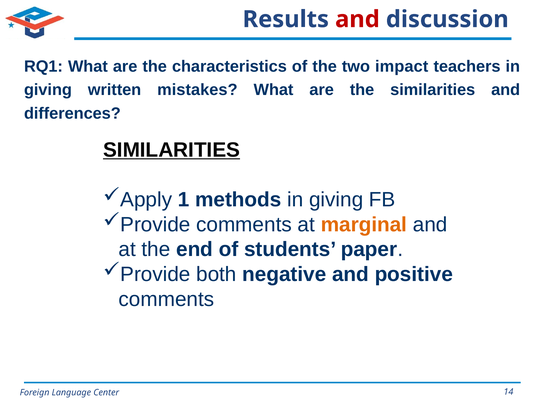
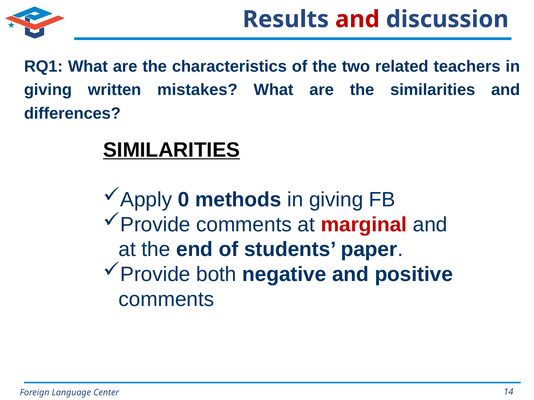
impact: impact -> related (402, 66)
1: 1 -> 0 (184, 200)
marginal colour: orange -> red (364, 225)
